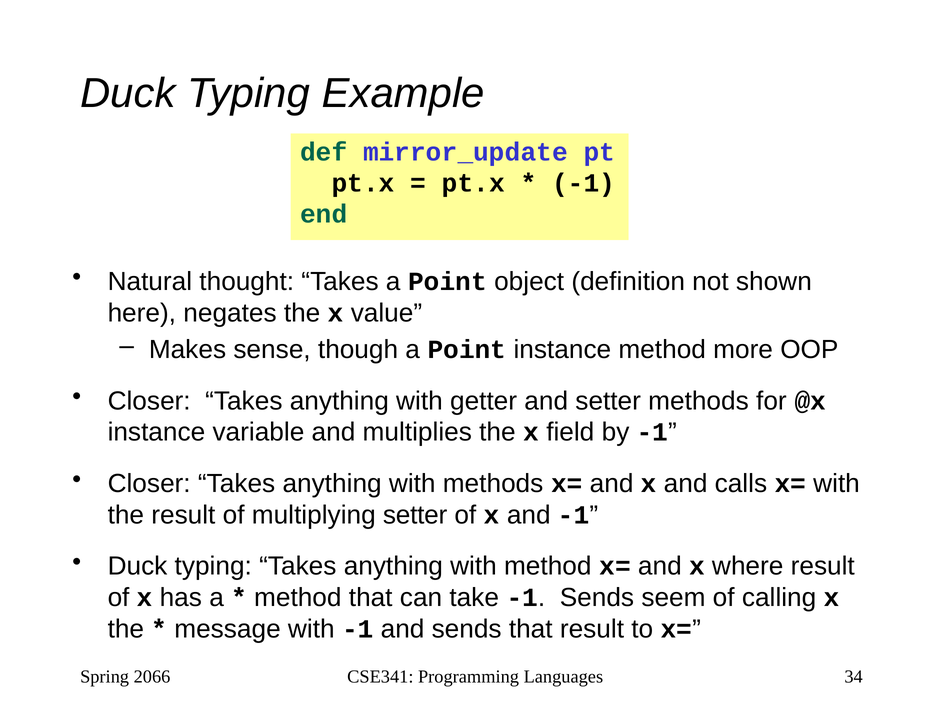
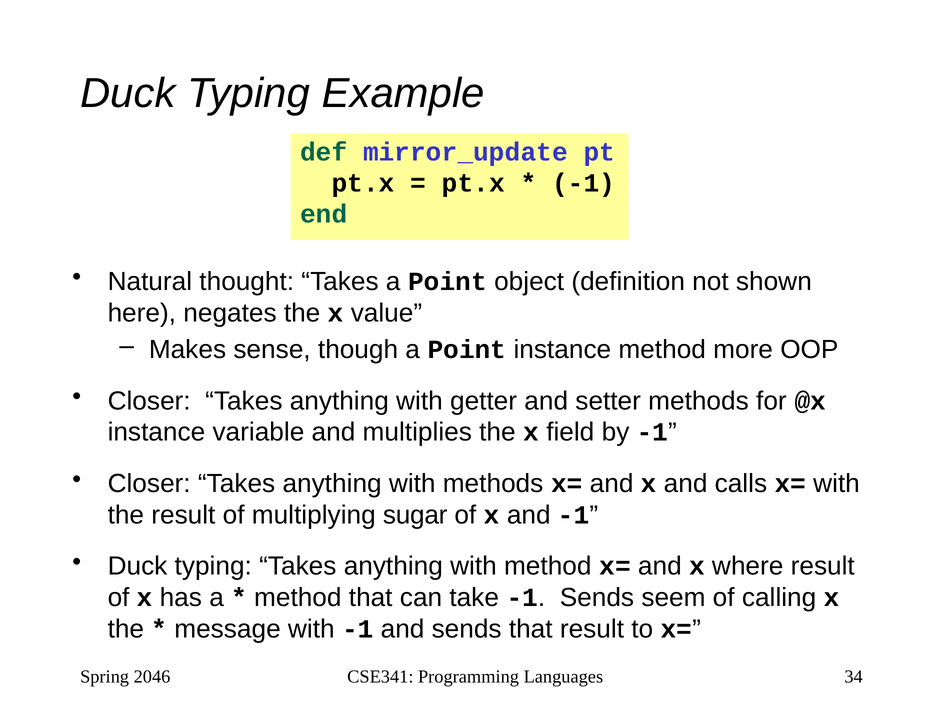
multiplying setter: setter -> sugar (415, 515)
2066: 2066 -> 2046 (152, 677)
